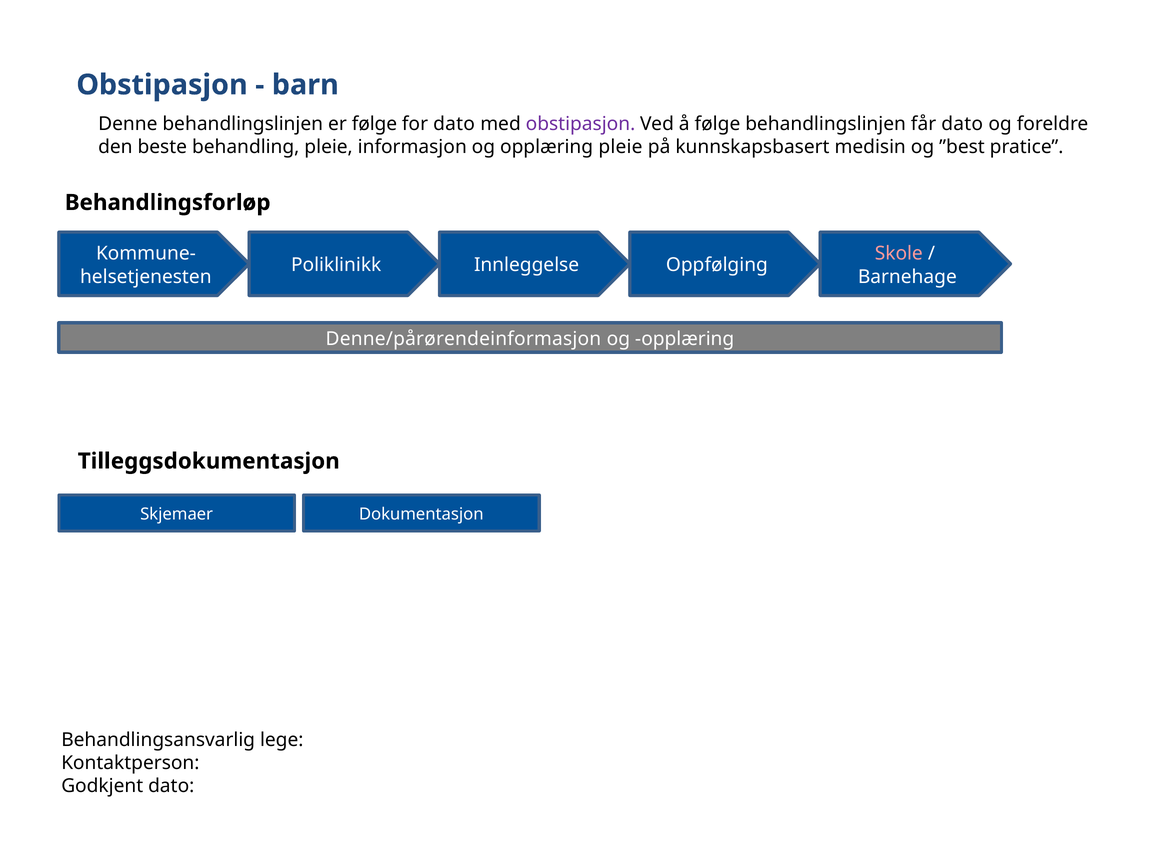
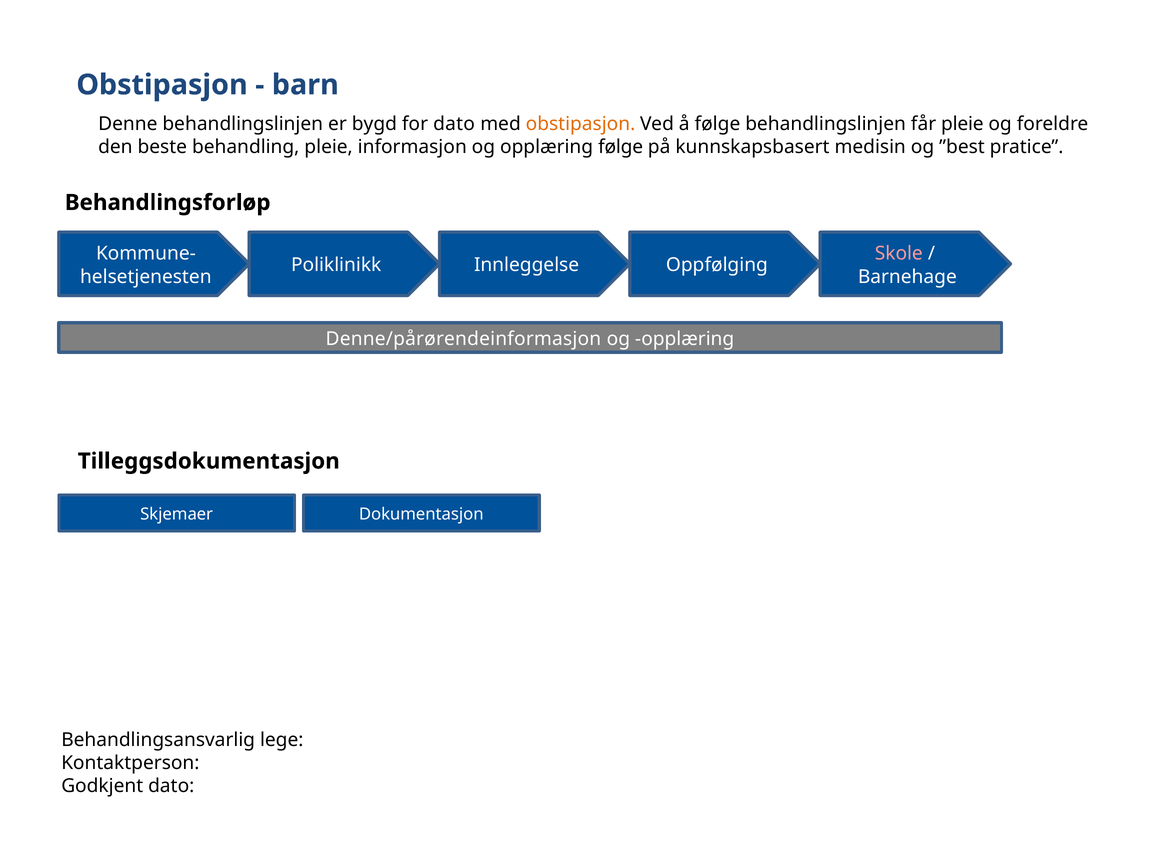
er følge: følge -> bygd (374, 124)
obstipasjon colour: purple -> orange (580, 124)
får dato: dato -> pleie (962, 124)
opplæring pleie: pleie -> følge (621, 147)
